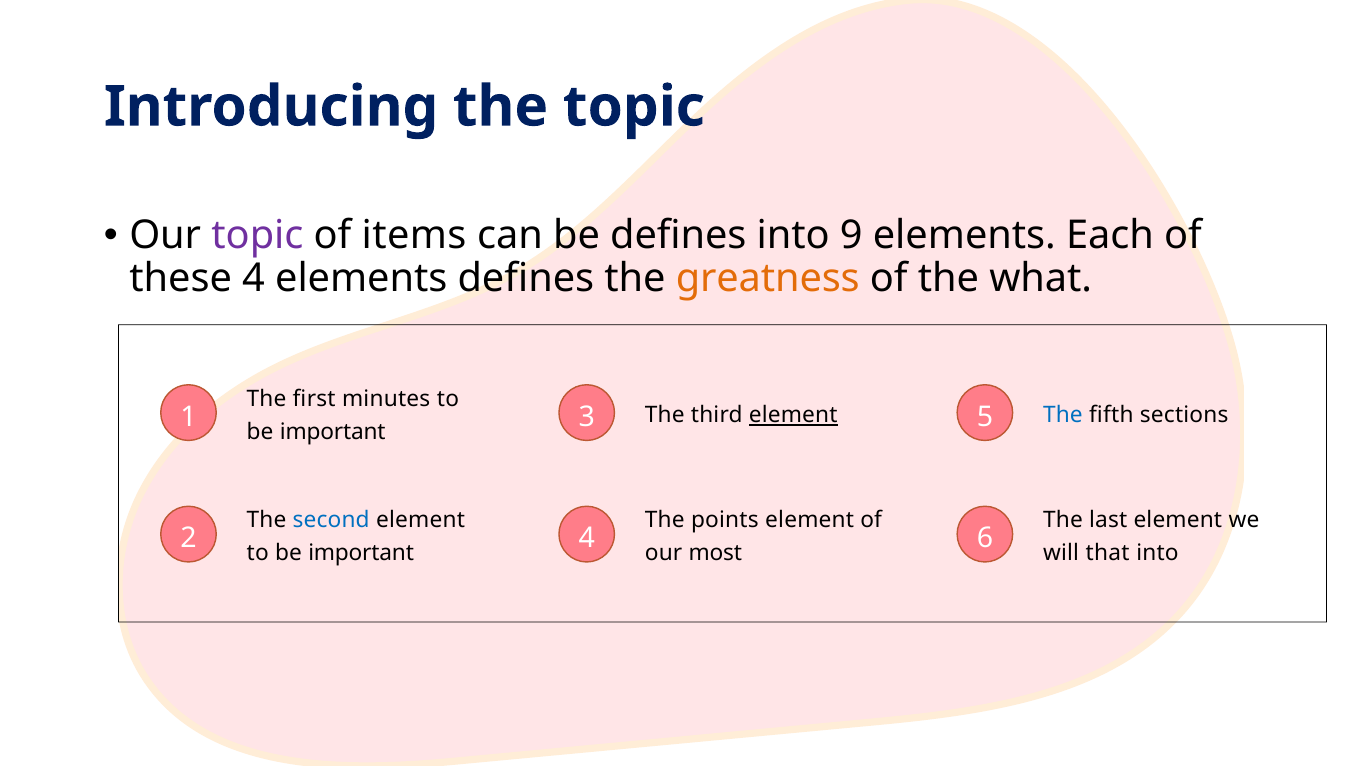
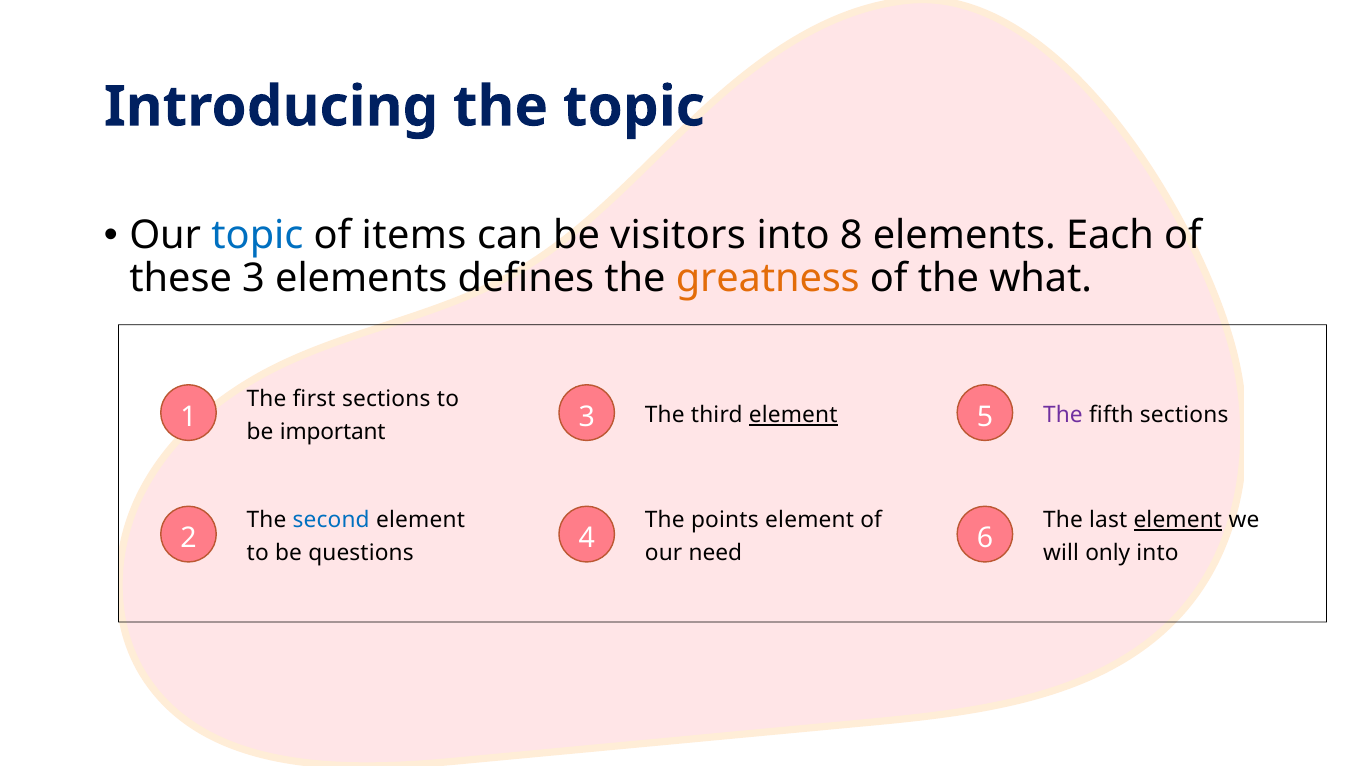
topic colour: purple -> blue (257, 236)
be defines: defines -> visitors (678, 236)
9: 9 -> 8 (851, 236)
these 4: 4 -> 3 (254, 279)
first minutes: minutes -> sections (386, 399)
The colour: blue -> purple (1063, 415)
element underline: none -> present (1178, 520)
important: important -> questions (361, 553)
most: most -> need (715, 553)
that: that -> only (1108, 553)
